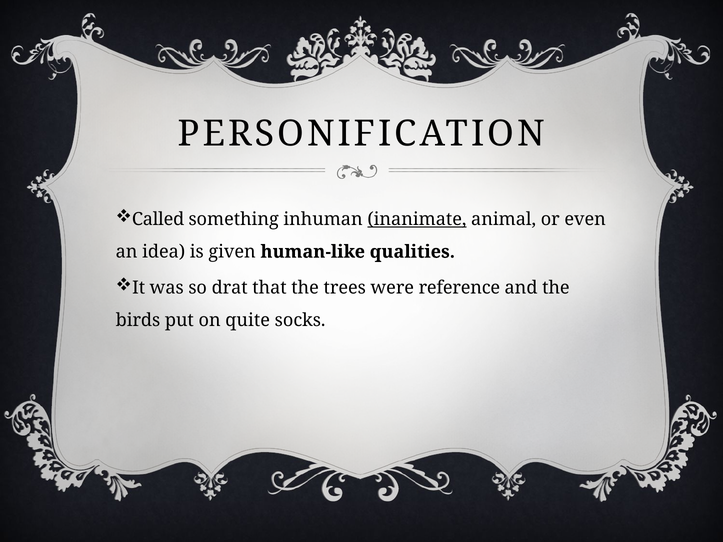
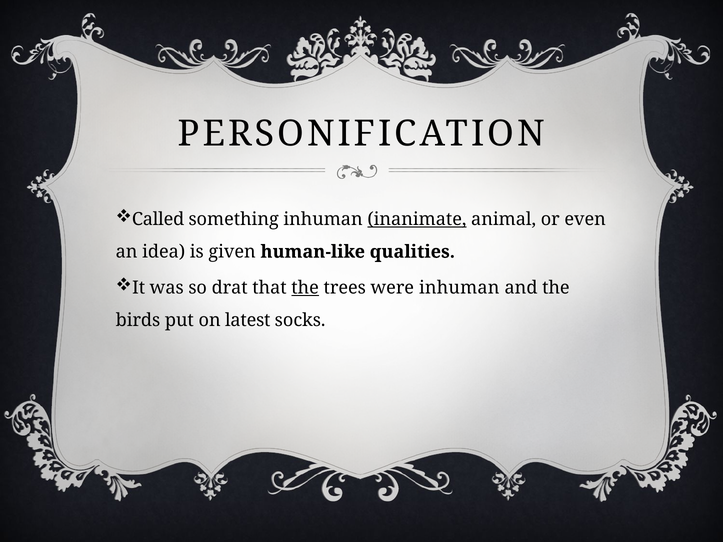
the underline: none -> present (305, 288)
were reference: reference -> inhuman (459, 288)
quite: quite -> latest (248, 321)
